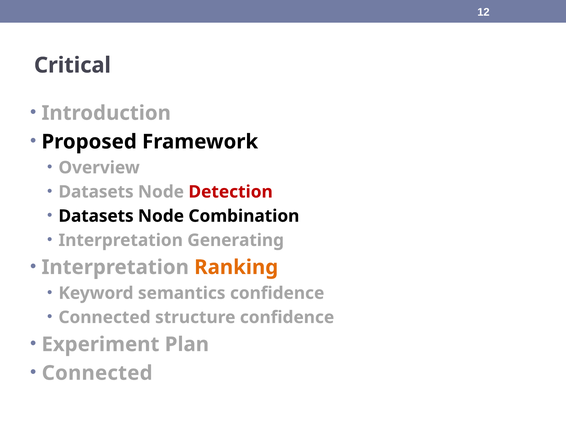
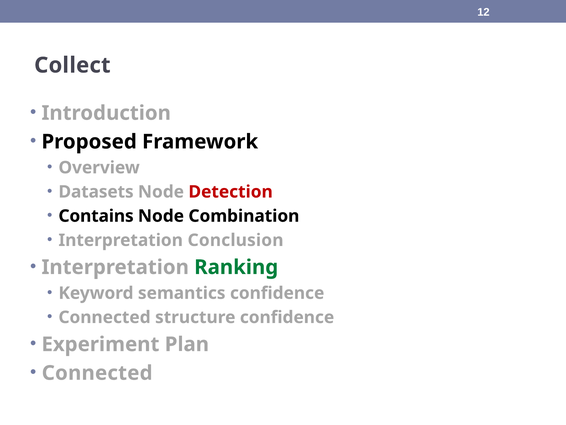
Critical: Critical -> Collect (72, 65)
Datasets: Datasets -> Contains (96, 216)
Generating: Generating -> Conclusion (236, 240)
Ranking colour: orange -> green (236, 267)
